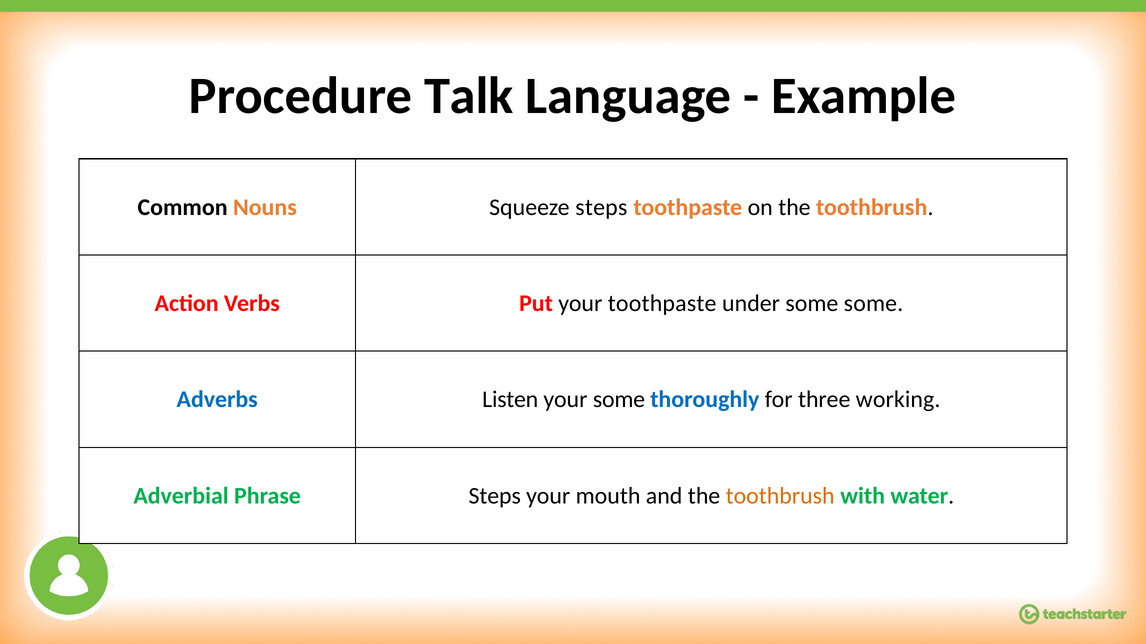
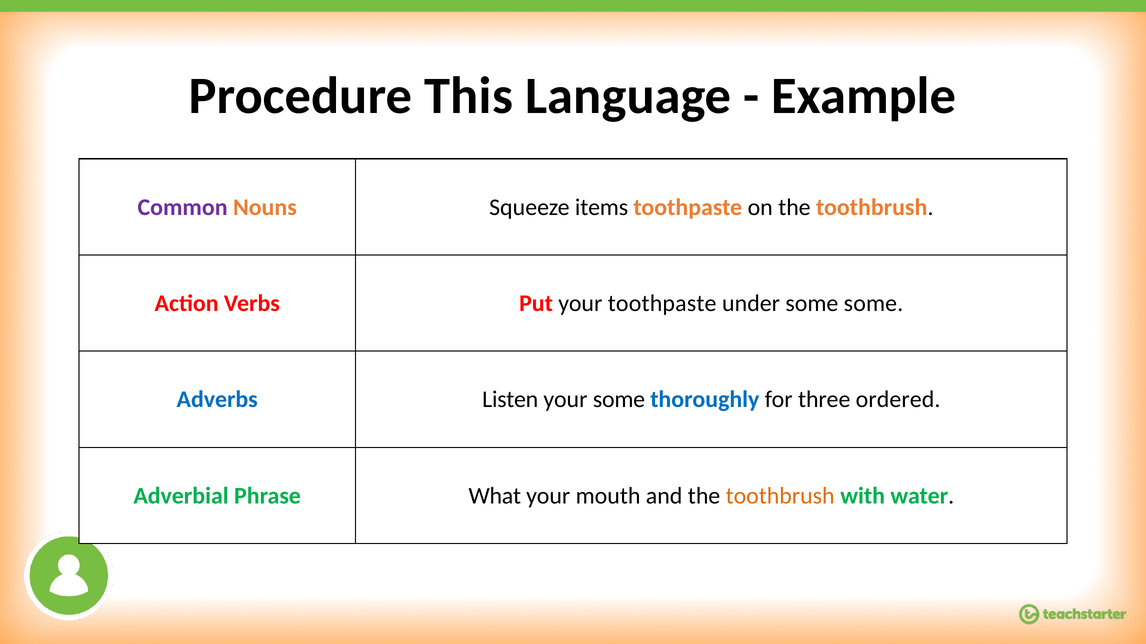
Talk: Talk -> This (469, 96)
Common colour: black -> purple (183, 207)
Squeeze steps: steps -> items (602, 207)
working: working -> ordered (898, 400)
Phrase Steps: Steps -> What (495, 496)
